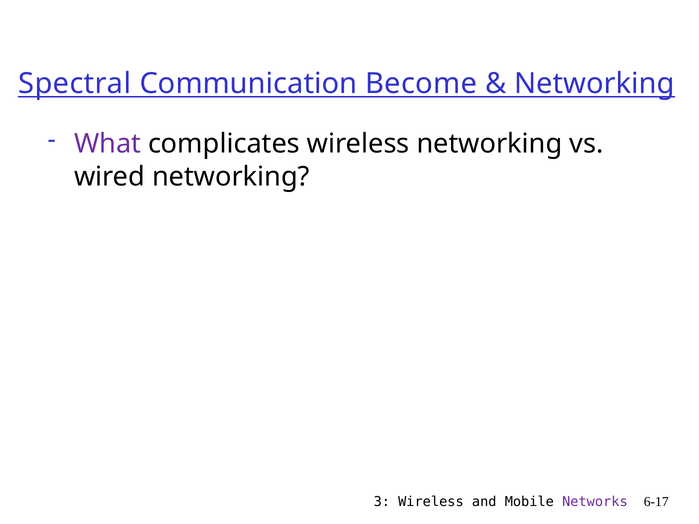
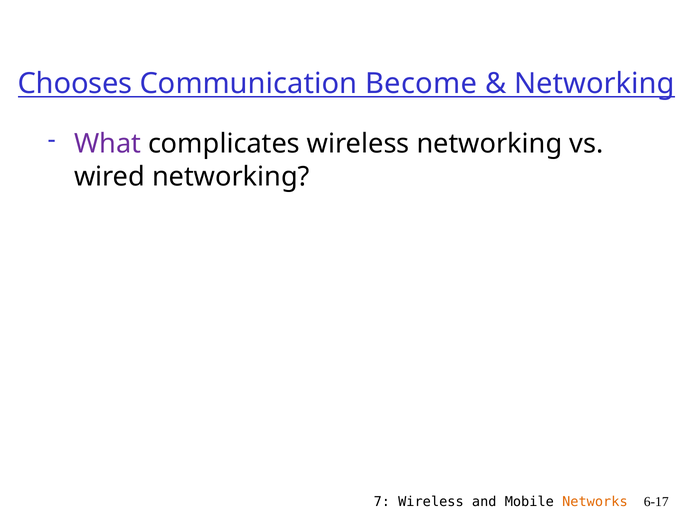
Spectral: Spectral -> Chooses (75, 84)
3: 3 -> 7 (382, 502)
Networks colour: purple -> orange (595, 502)
